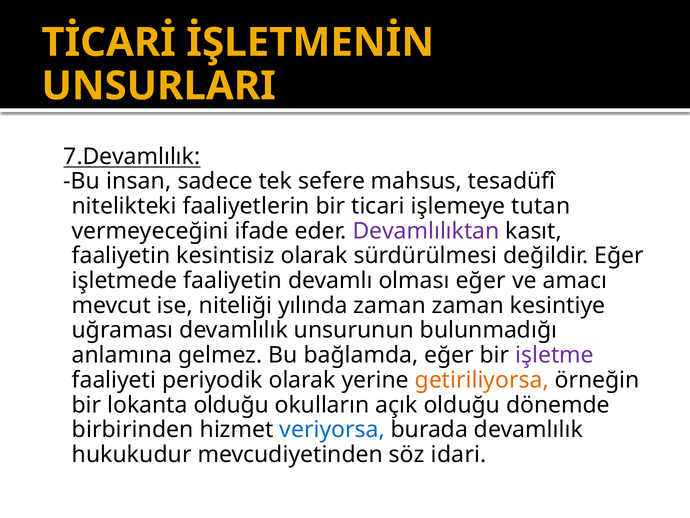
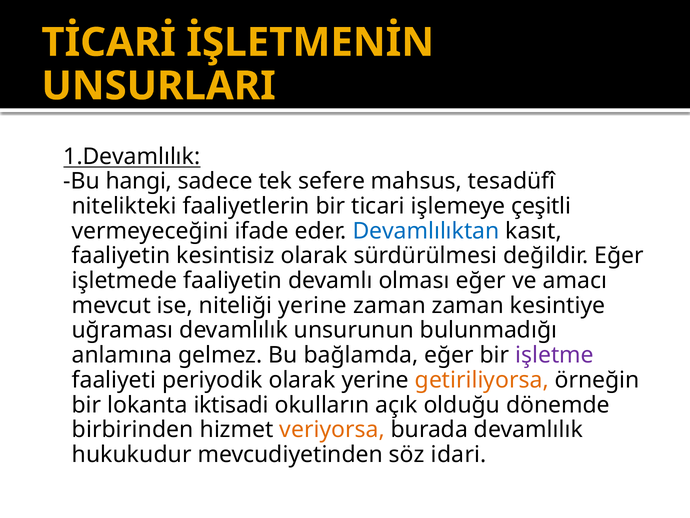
7.Devamlılık: 7.Devamlılık -> 1.Devamlılık (132, 156)
insan: insan -> hangi (139, 181)
tutan: tutan -> çeşitli (541, 206)
Devamlılıktan colour: purple -> blue (426, 231)
niteliği yılında: yılında -> yerine (313, 305)
lokanta olduğu: olduğu -> iktisadi (231, 405)
veriyorsa colour: blue -> orange (332, 429)
